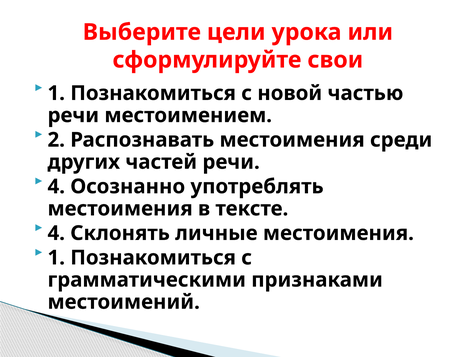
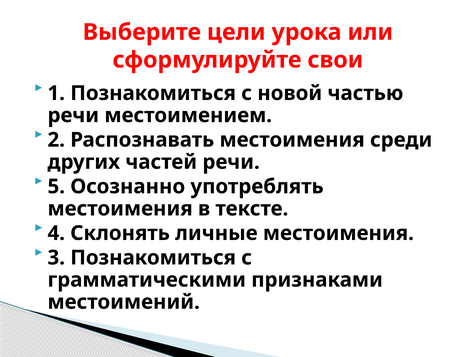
4: 4 -> 5 (56, 187)
1: 1 -> 3 (56, 258)
